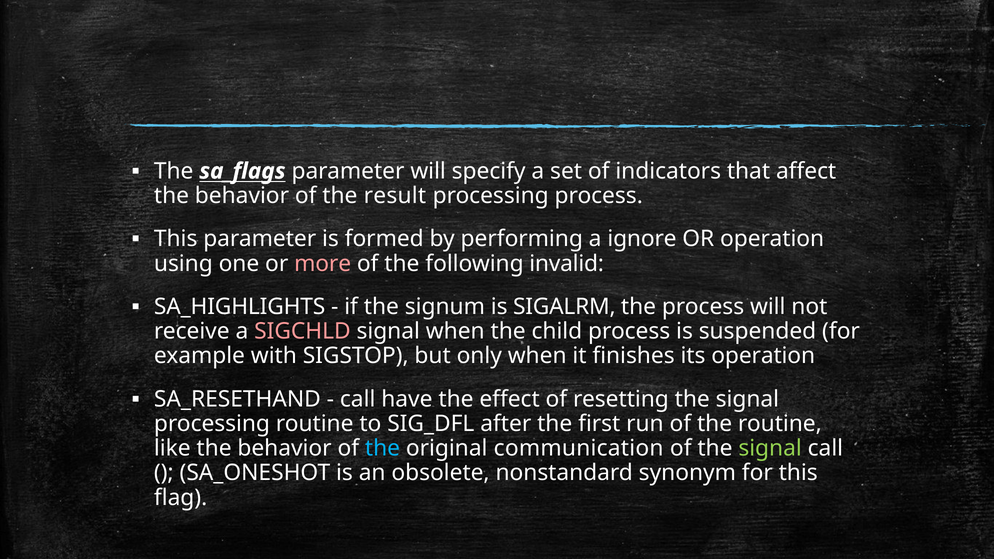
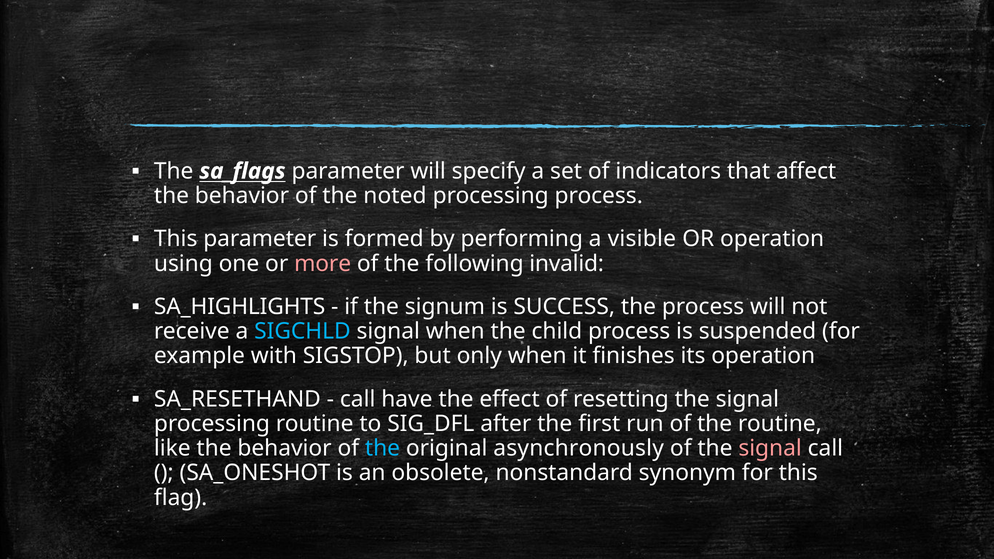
result: result -> noted (395, 196)
ignore: ignore -> visible (642, 239)
SIGALRM: SIGALRM -> SUCCESS (564, 307)
SIGCHLD colour: pink -> light blue (302, 332)
communication: communication -> asynchronously (579, 449)
signal colour: light green -> pink (770, 449)
